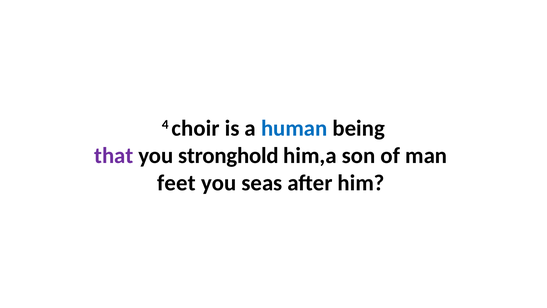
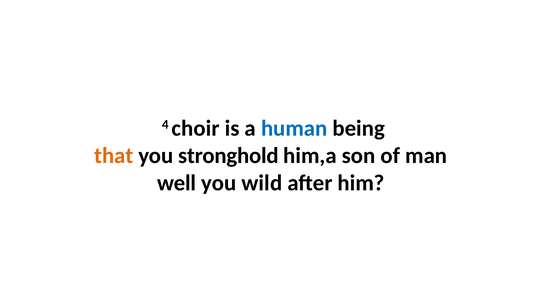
that colour: purple -> orange (114, 155)
feet: feet -> well (177, 183)
seas: seas -> wild (262, 183)
